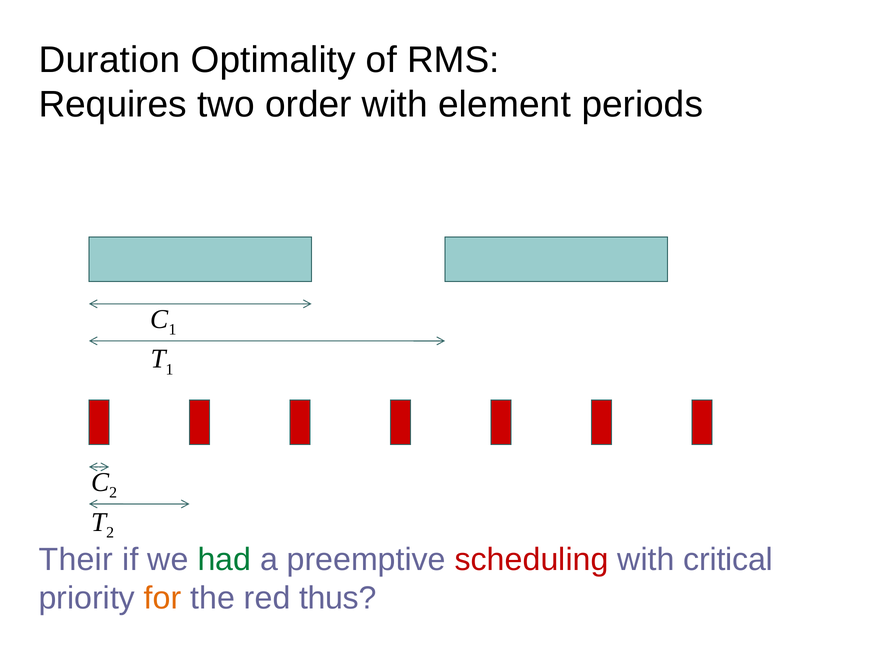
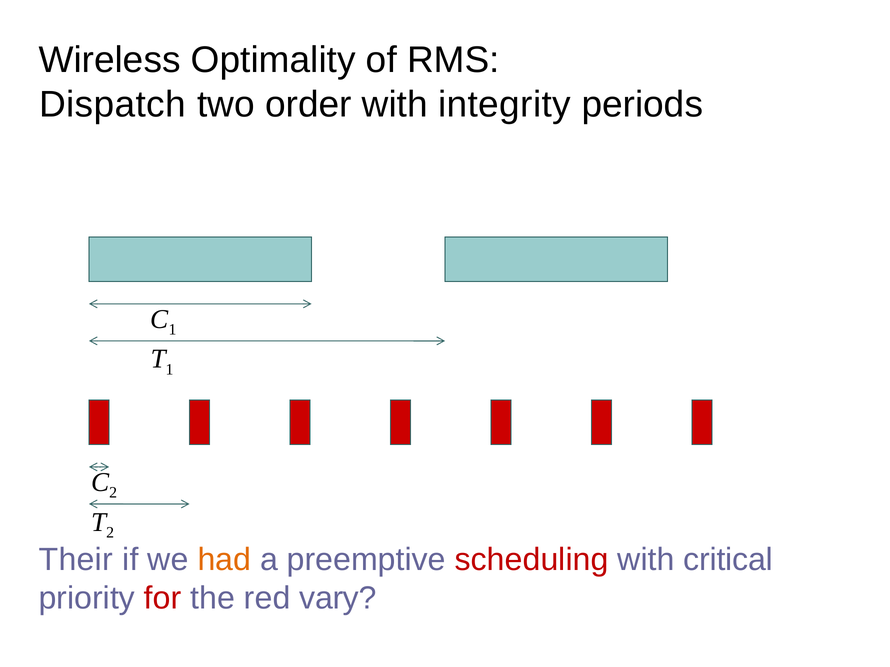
Duration: Duration -> Wireless (110, 60)
Requires: Requires -> Dispatch (113, 105)
element: element -> integrity (504, 105)
had colour: green -> orange (224, 560)
for colour: orange -> red (163, 599)
thus: thus -> vary (338, 599)
